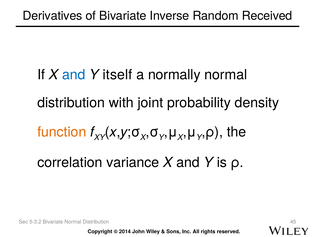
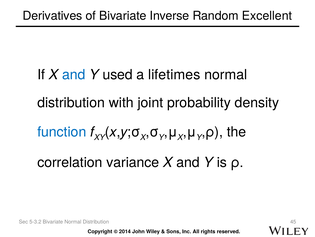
Received: Received -> Excellent (267, 16)
itself: itself -> used (118, 74)
normally: normally -> lifetimes (174, 74)
function colour: orange -> blue (62, 132)
